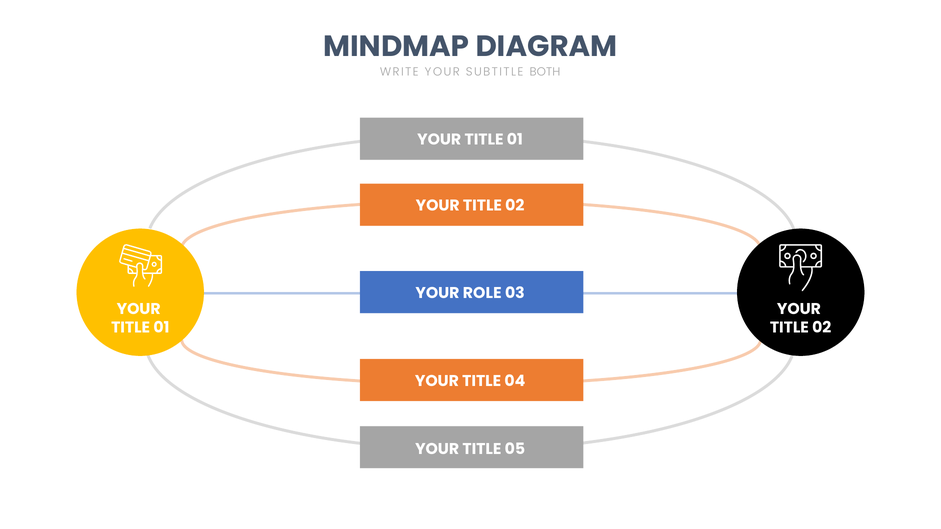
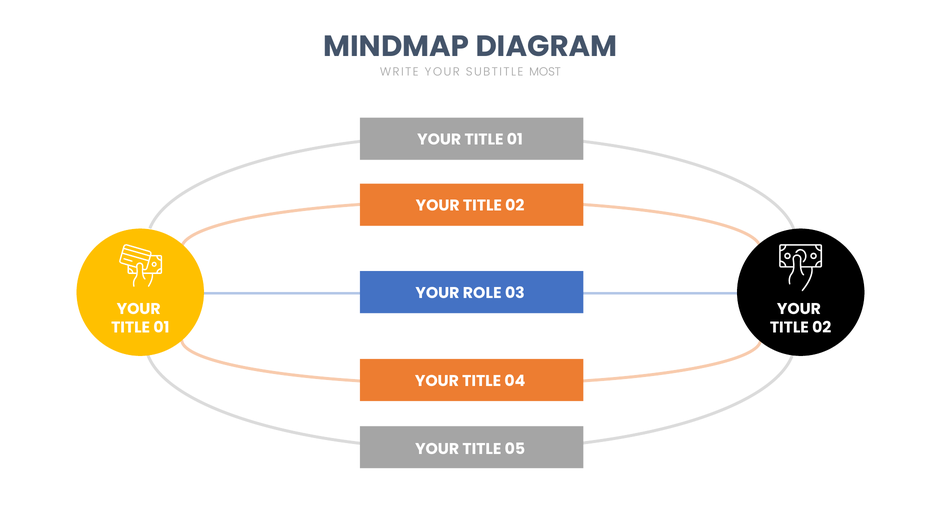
BOTH: BOTH -> MOST (545, 72)
